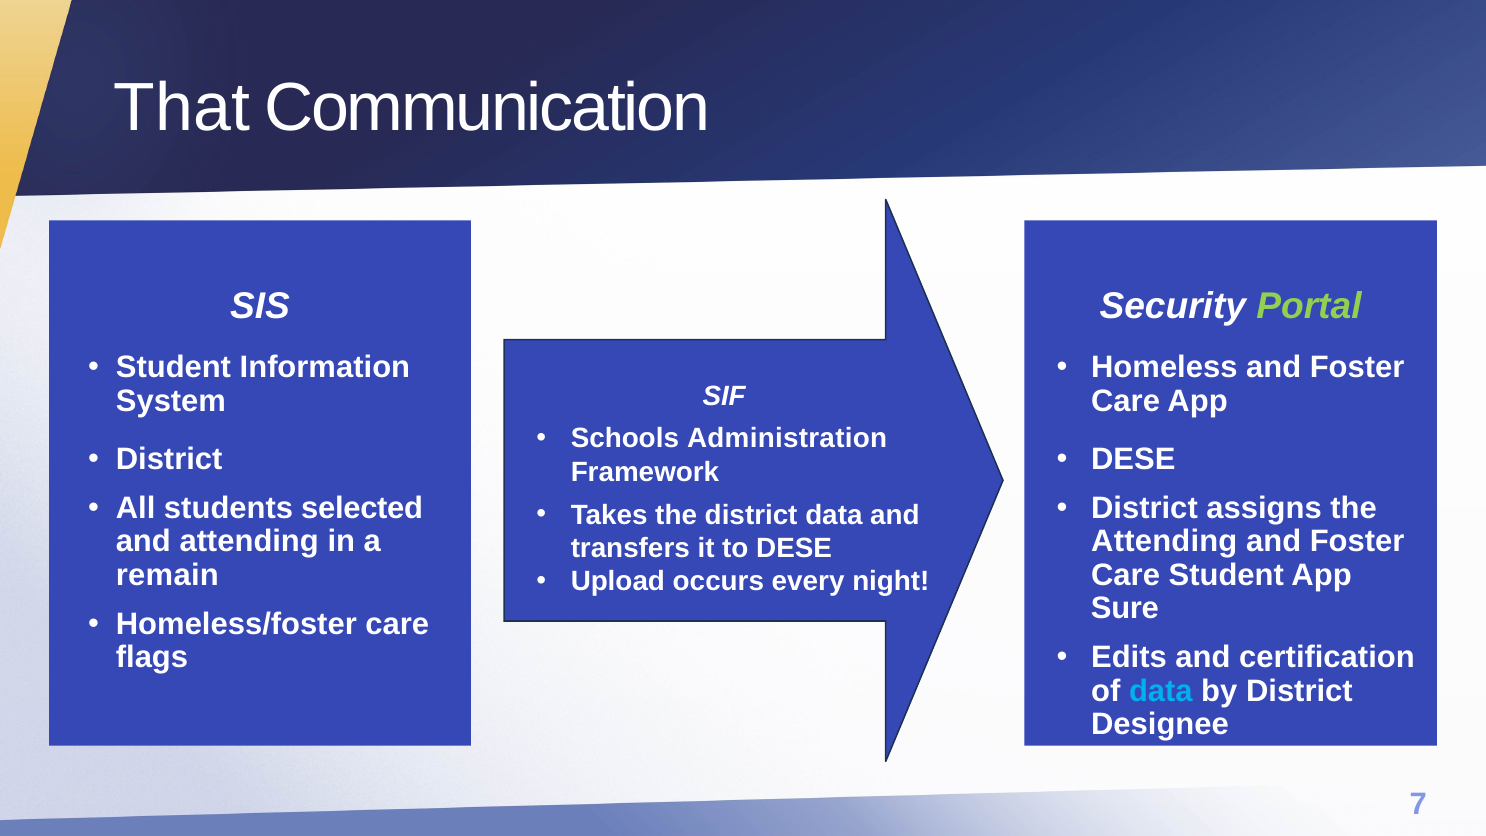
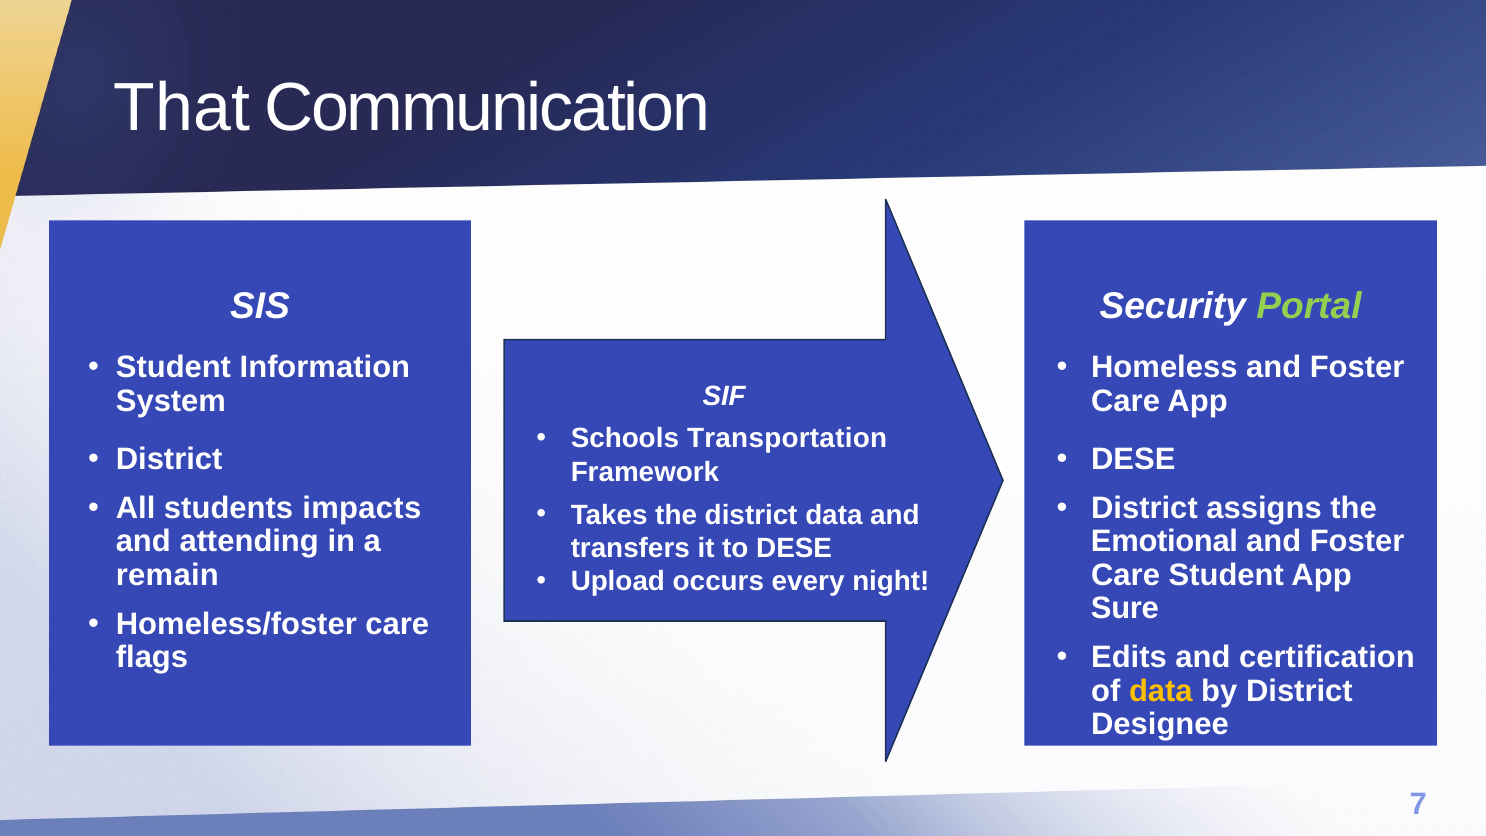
Administration: Administration -> Transportation (787, 439)
selected: selected -> impacts (362, 508)
Attending: Attending -> Emotional (1165, 542)
data colour: light blue -> yellow (1161, 691)
